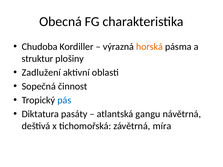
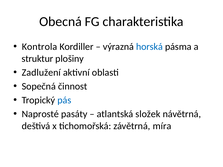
Chudoba: Chudoba -> Kontrola (40, 47)
horská colour: orange -> blue (149, 47)
Diktatura: Diktatura -> Naprosté (40, 114)
gangu: gangu -> složek (148, 114)
